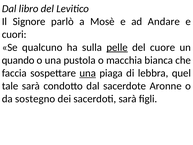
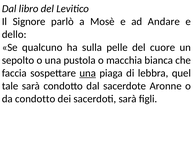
cuori: cuori -> dello (14, 34)
pelle underline: present -> none (117, 47)
quando: quando -> sepolto (18, 60)
da sostegno: sostegno -> condotto (35, 99)
